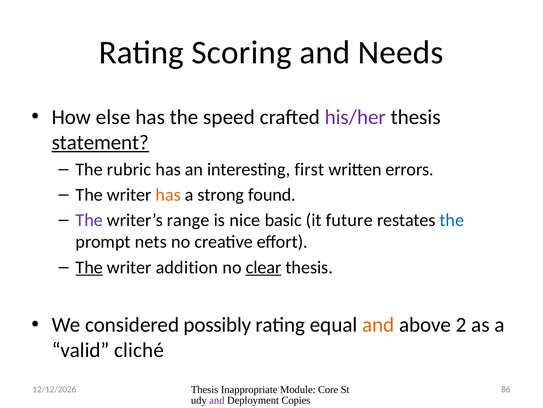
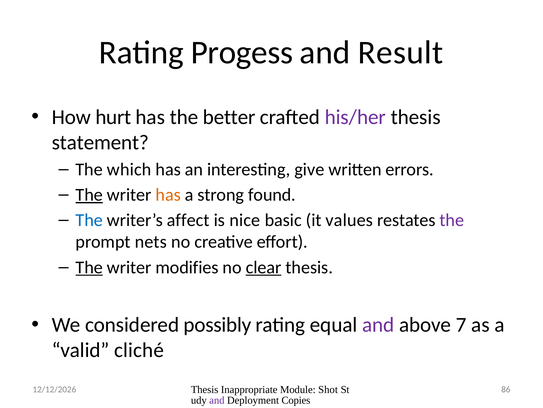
Scoring: Scoring -> Progess (242, 53)
Needs: Needs -> Result (401, 53)
else: else -> hurt (113, 117)
speed: speed -> better (229, 117)
statement underline: present -> none (100, 142)
rubric: rubric -> which (129, 169)
first: first -> give (309, 169)
The underline: none -> present (89, 195)
The colour: purple -> blue (89, 220)
range: range -> affect (188, 220)
future: future -> values (349, 220)
the colour: blue -> purple (452, 220)
addition: addition -> modifies (187, 267)
and colour: orange -> purple (378, 324)
2: 2 -> 7 (461, 324)
Core: Core -> Shot (328, 389)
